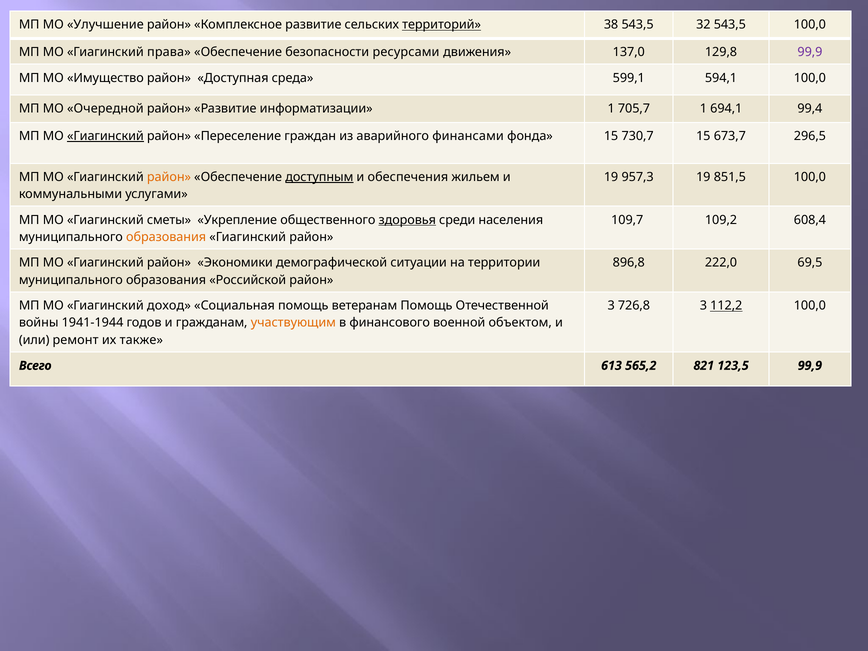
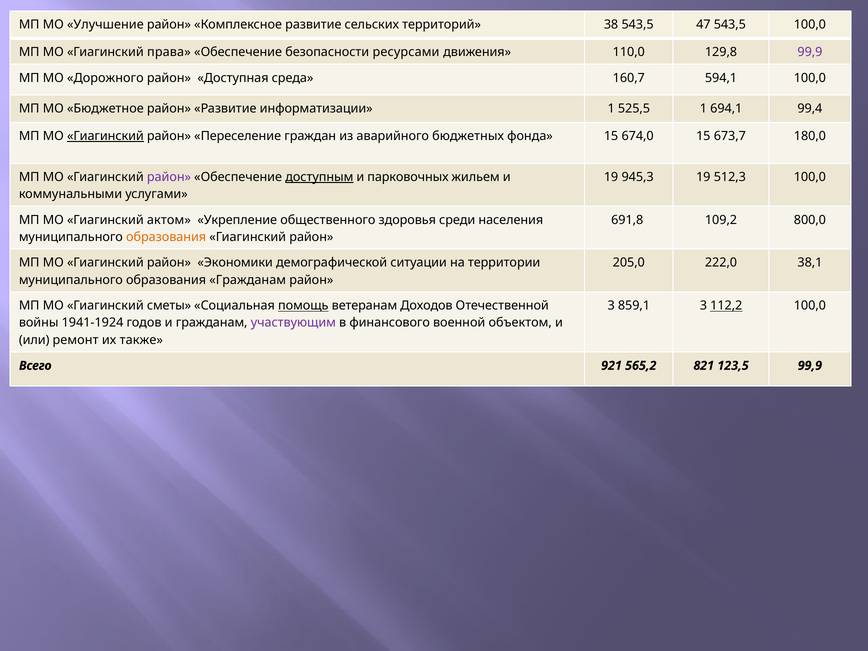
территорий underline: present -> none (442, 25)
32: 32 -> 47 (703, 25)
137,0: 137,0 -> 110,0 (629, 52)
Имущество: Имущество -> Дорожного (105, 78)
599,1: 599,1 -> 160,7 (629, 78)
Очередной: Очередной -> Бюджетное (105, 109)
705,7: 705,7 -> 525,5 (634, 109)
финансами: финансами -> бюджетных (468, 136)
730,7: 730,7 -> 674,0 (638, 136)
296,5: 296,5 -> 180,0 (810, 136)
район colour: orange -> purple (169, 177)
обеспечения: обеспечения -> парковочных (408, 177)
957,3: 957,3 -> 945,3 (638, 177)
851,5: 851,5 -> 512,3 (730, 177)
сметы: сметы -> актом (169, 220)
здоровья underline: present -> none (407, 220)
109,7: 109,7 -> 691,8 (627, 220)
608,4: 608,4 -> 800,0 (810, 220)
896,8: 896,8 -> 205,0 (629, 263)
69,5: 69,5 -> 38,1 (810, 263)
образования Российской: Российской -> Гражданам (248, 280)
доход: доход -> сметы (169, 306)
помощь underline: none -> present (303, 306)
ветеранам Помощь: Помощь -> Доходов (426, 306)
726,8: 726,8 -> 859,1 (634, 306)
1941-1944: 1941-1944 -> 1941-1924 (93, 323)
участвующим colour: orange -> purple (293, 323)
613: 613 -> 921 (611, 366)
